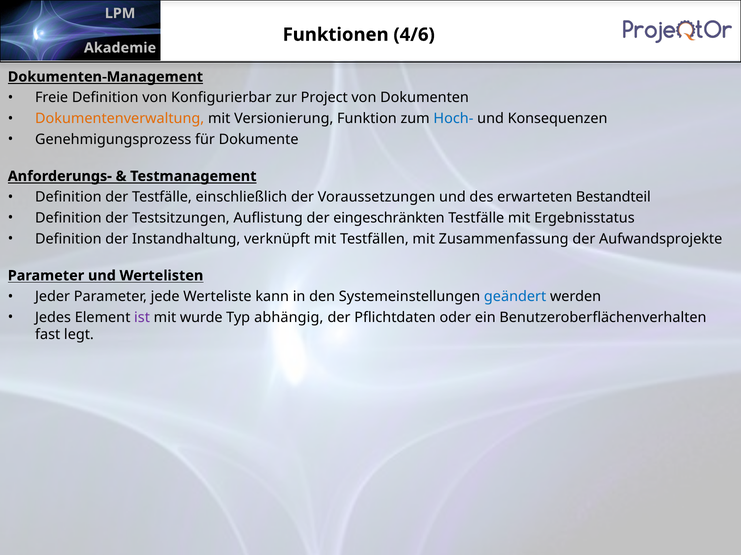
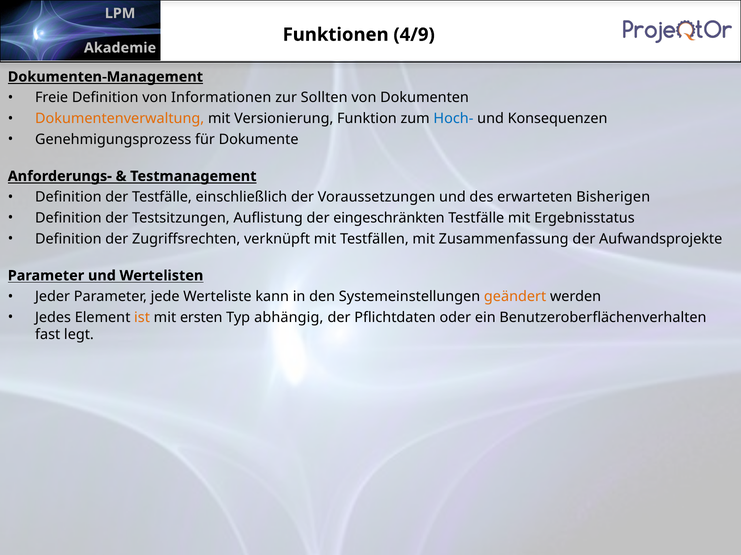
4/6: 4/6 -> 4/9 (414, 35)
Konfigurierbar: Konfigurierbar -> Informationen (221, 98)
Project: Project -> Sollten (324, 98)
Bestandteil: Bestandteil -> Bisherigen (613, 197)
Instandhaltung: Instandhaltung -> Zugriffsrechten (186, 239)
geändert colour: blue -> orange (515, 297)
ist colour: purple -> orange (142, 318)
wurde: wurde -> ersten (201, 318)
